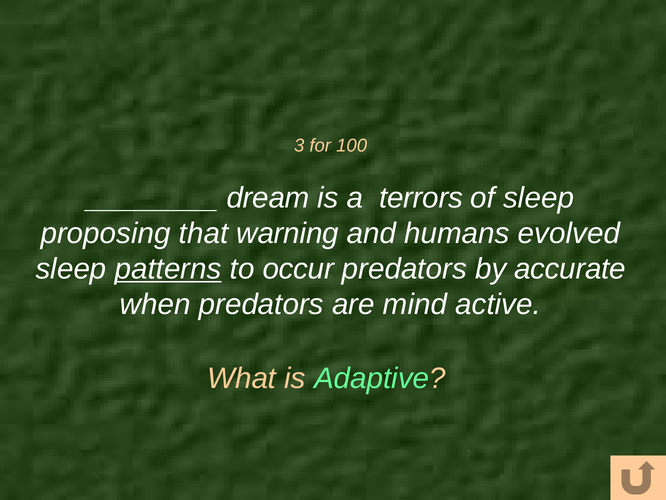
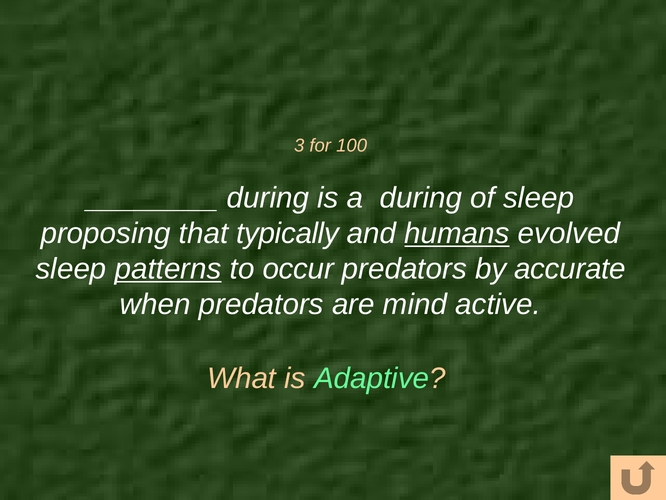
dream: dream -> during (268, 198)
a terrors: terrors -> during (421, 198)
warning: warning -> typically (288, 233)
humans underline: none -> present (457, 233)
